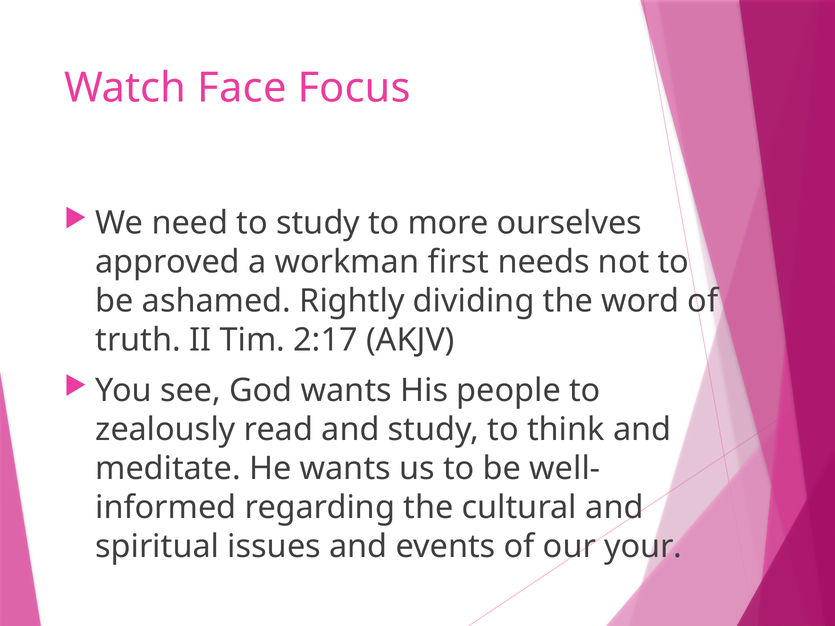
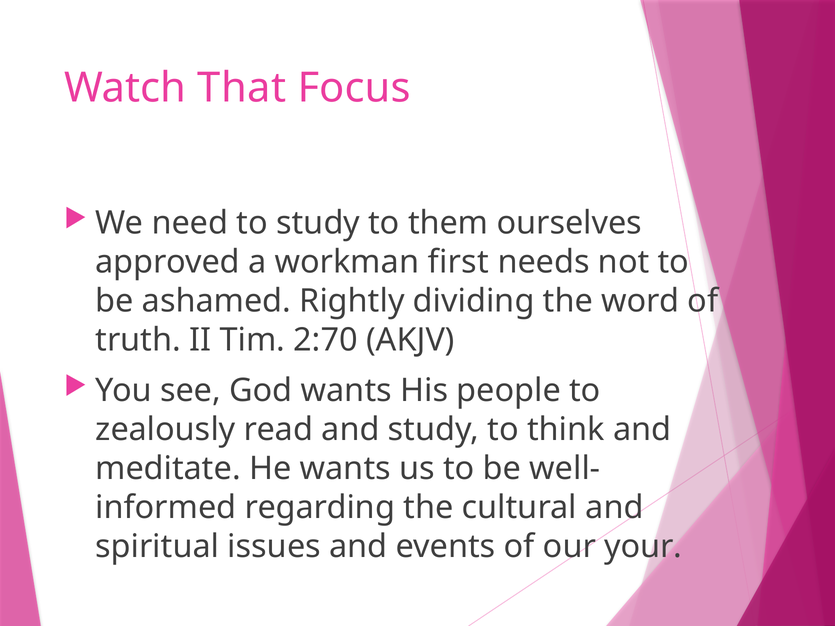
Face: Face -> That (242, 88)
more: more -> them (448, 223)
2:17: 2:17 -> 2:70 (326, 340)
